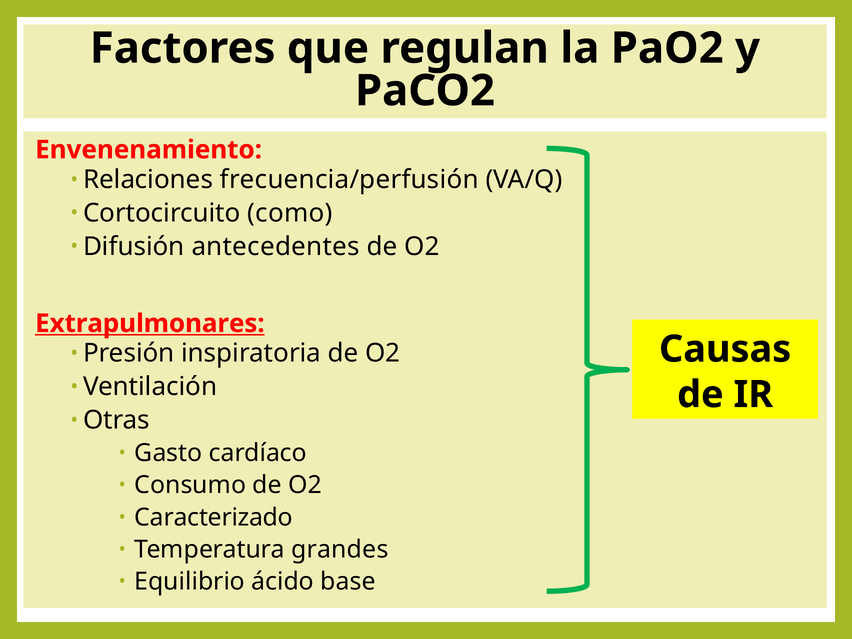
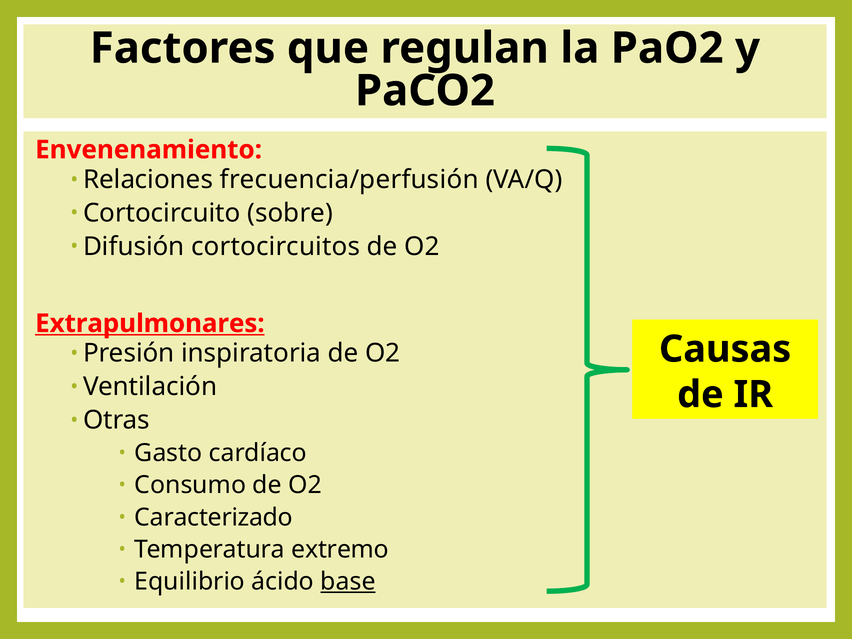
como: como -> sobre (290, 213)
antecedentes: antecedentes -> cortocircuitos (276, 247)
grandes: grandes -> extremo (340, 550)
base underline: none -> present (348, 582)
